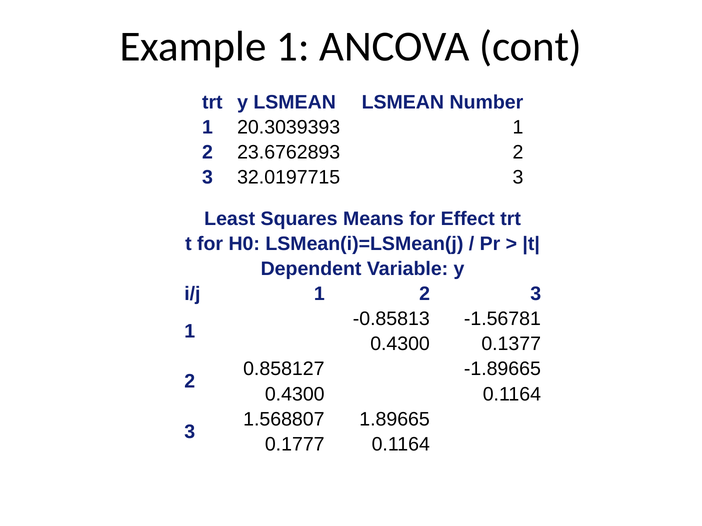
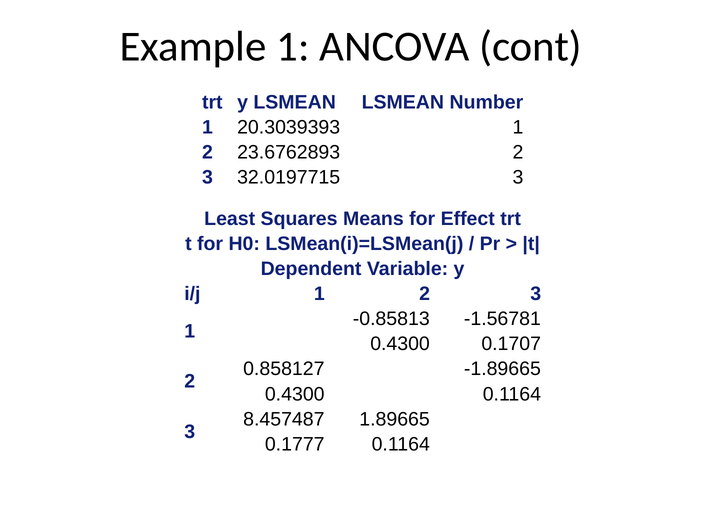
0.1377: 0.1377 -> 0.1707 (511, 344)
1.568807: 1.568807 -> 8.457487 (284, 419)
